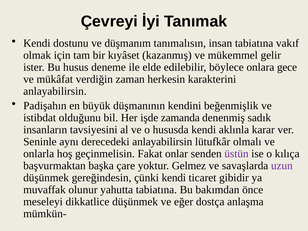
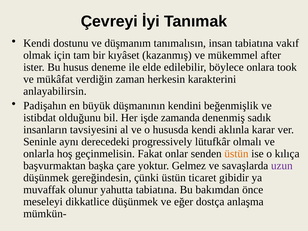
gelir: gelir -> after (271, 55)
gece: gece -> took (287, 67)
derecedeki anlayabilirsin: anlayabilirsin -> progressively (162, 142)
üstün colour: purple -> orange (236, 154)
çünki kendi: kendi -> üstün (174, 178)
